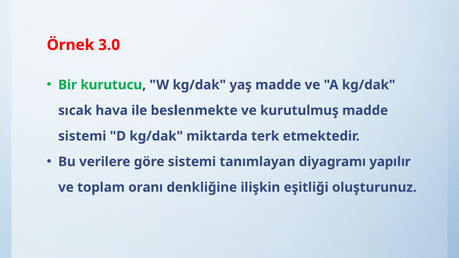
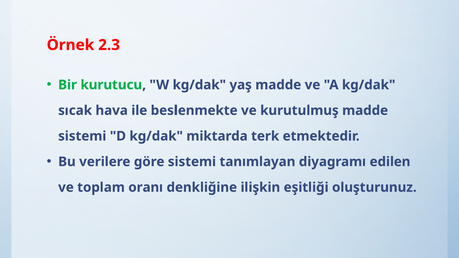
3.0: 3.0 -> 2.3 (109, 45)
yapılır: yapılır -> edilen (390, 162)
